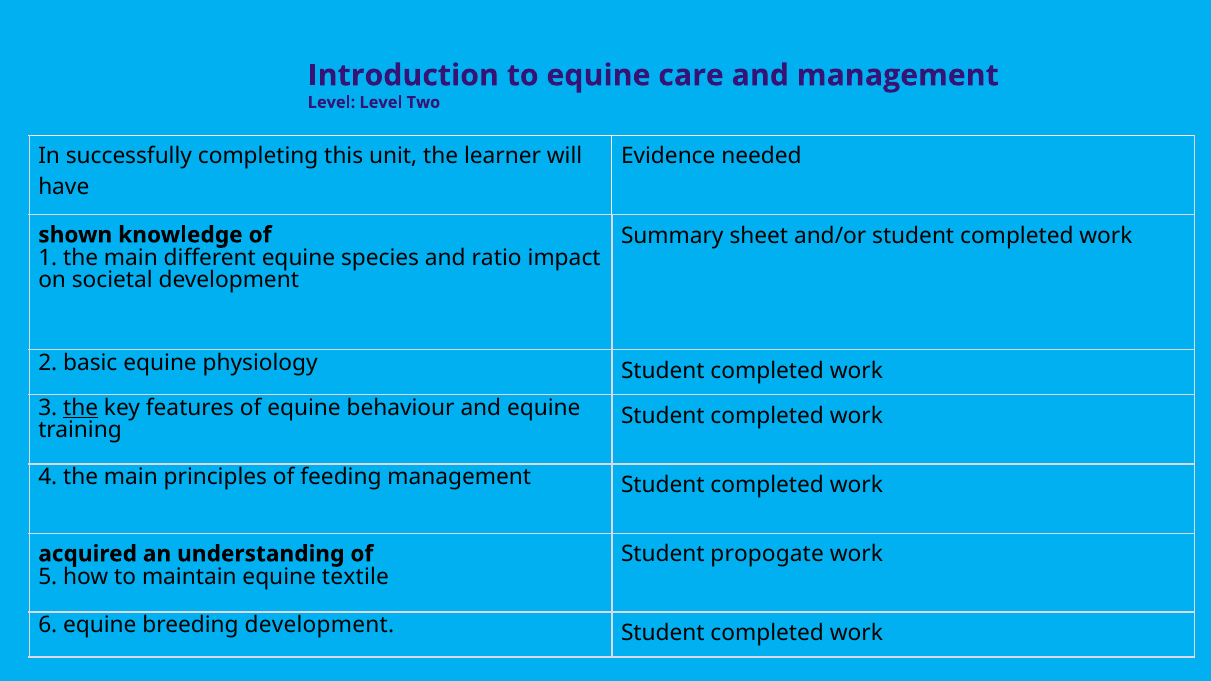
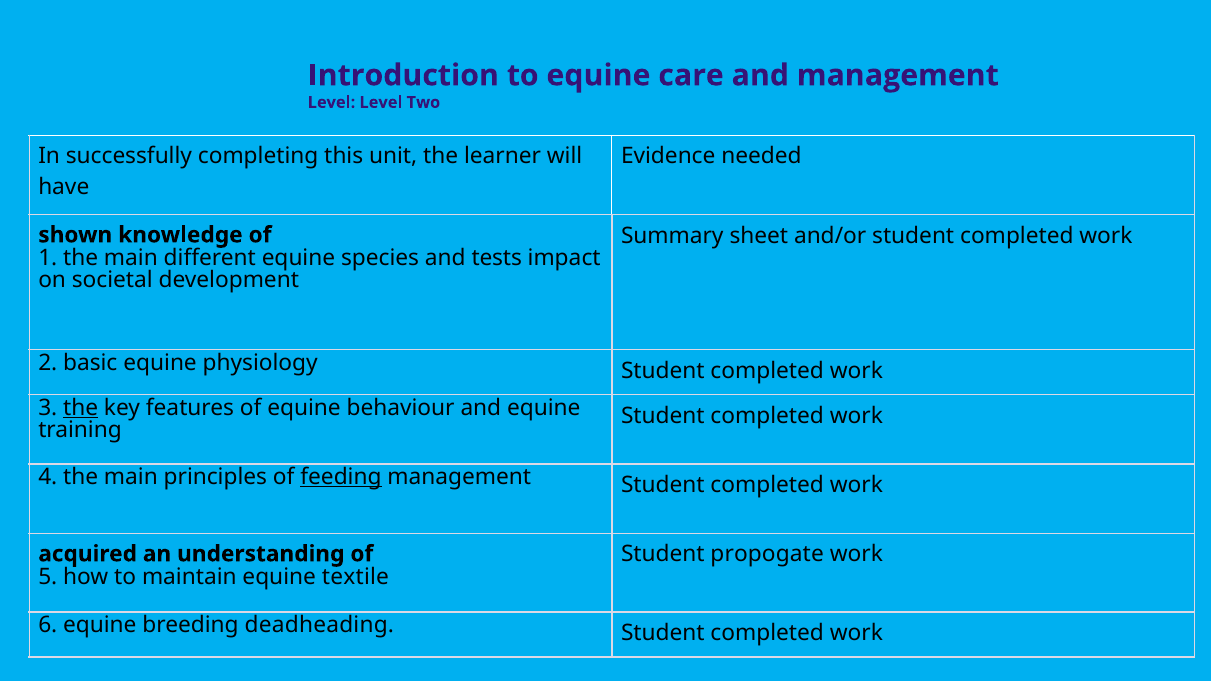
ratio: ratio -> tests (497, 258)
feeding underline: none -> present (341, 477)
breeding development: development -> deadheading (319, 625)
